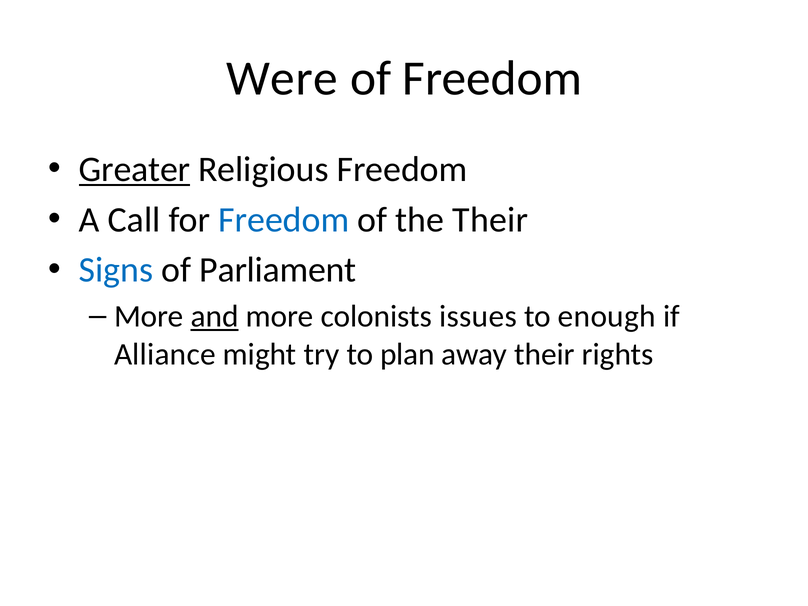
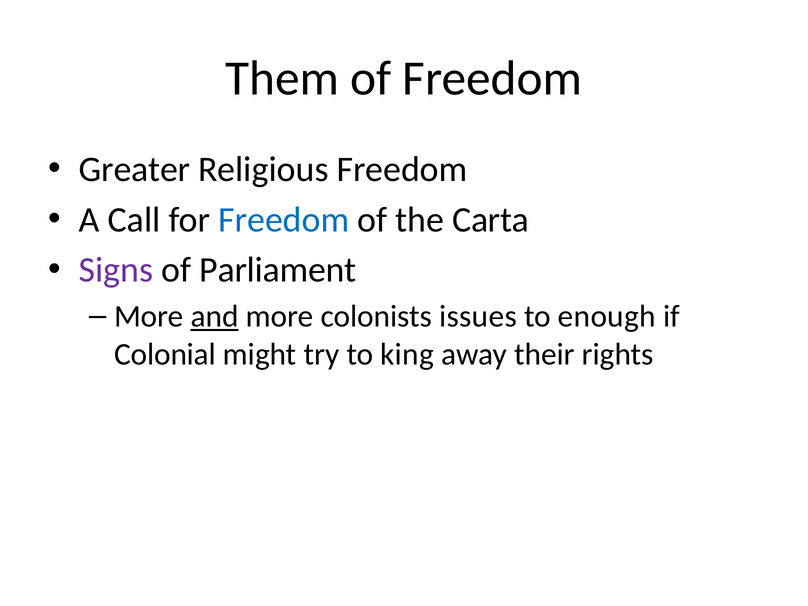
Were: Were -> Them (282, 78)
Greater underline: present -> none (135, 170)
the Their: Their -> Carta (491, 220)
Signs colour: blue -> purple (116, 270)
Alliance: Alliance -> Colonial (165, 354)
plan: plan -> king (407, 354)
